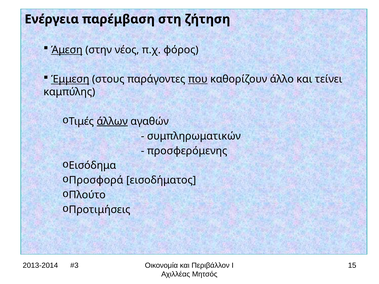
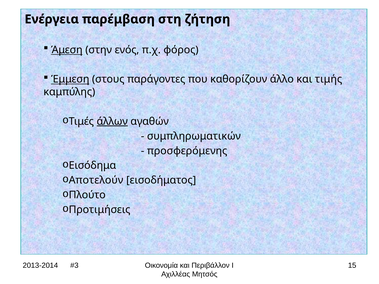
νέος: νέος -> ενός (127, 50)
που underline: present -> none (198, 79)
τείνει: τείνει -> τιμής (329, 79)
Προσφορά: Προσφορά -> Αποτελούν (96, 180)
